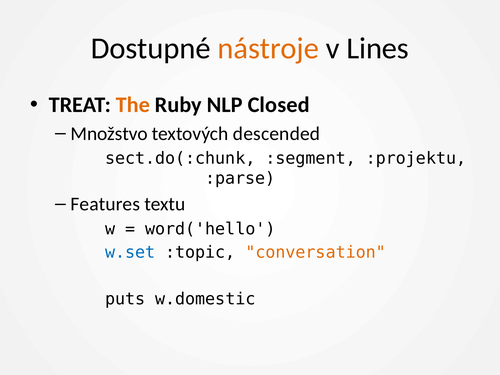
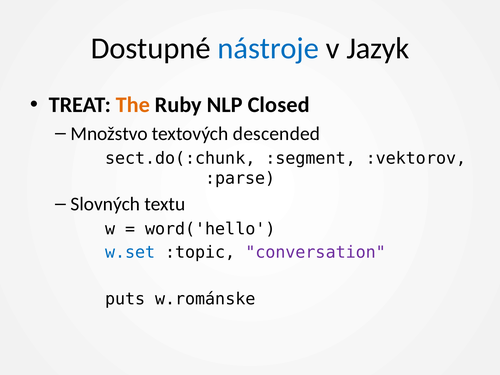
nástroje colour: orange -> blue (268, 48)
Lines: Lines -> Jazyk (378, 48)
:projektu: :projektu -> :vektorov (416, 158)
Features: Features -> Slovných (105, 204)
conversation colour: orange -> purple (316, 252)
w.domestic: w.domestic -> w.románske (205, 299)
